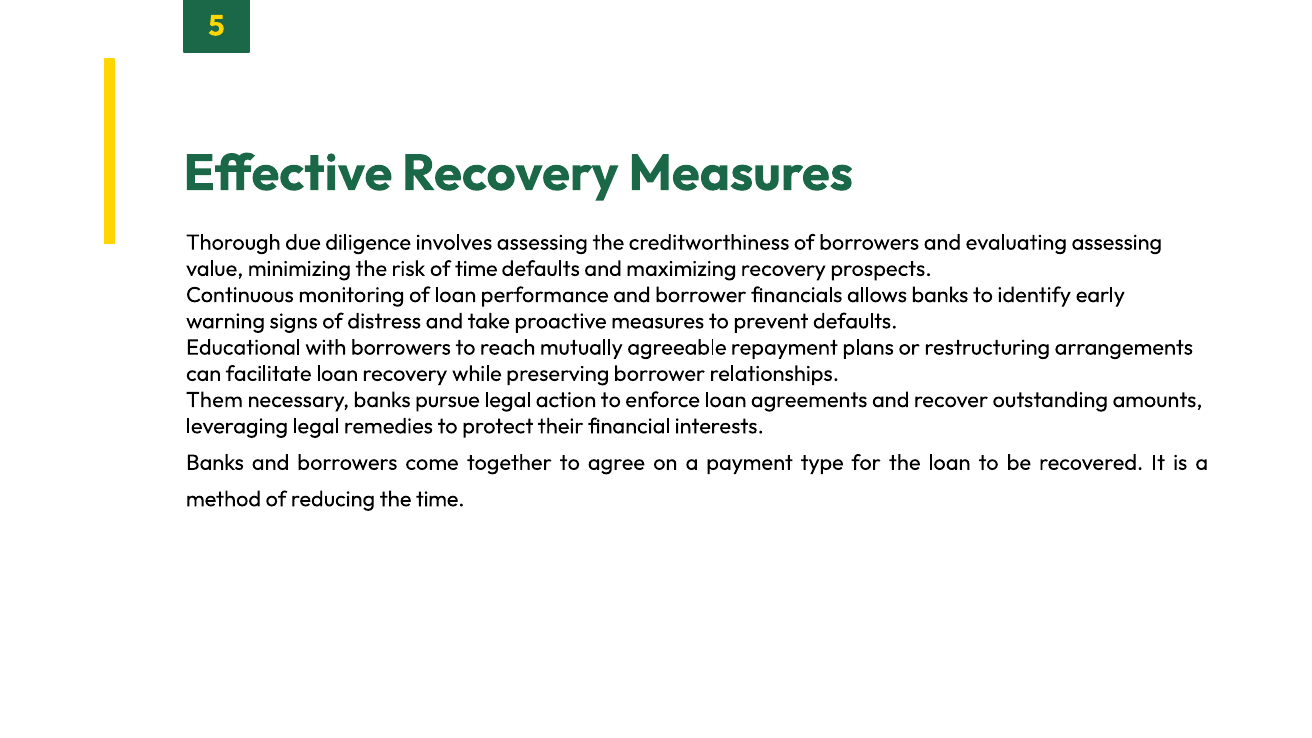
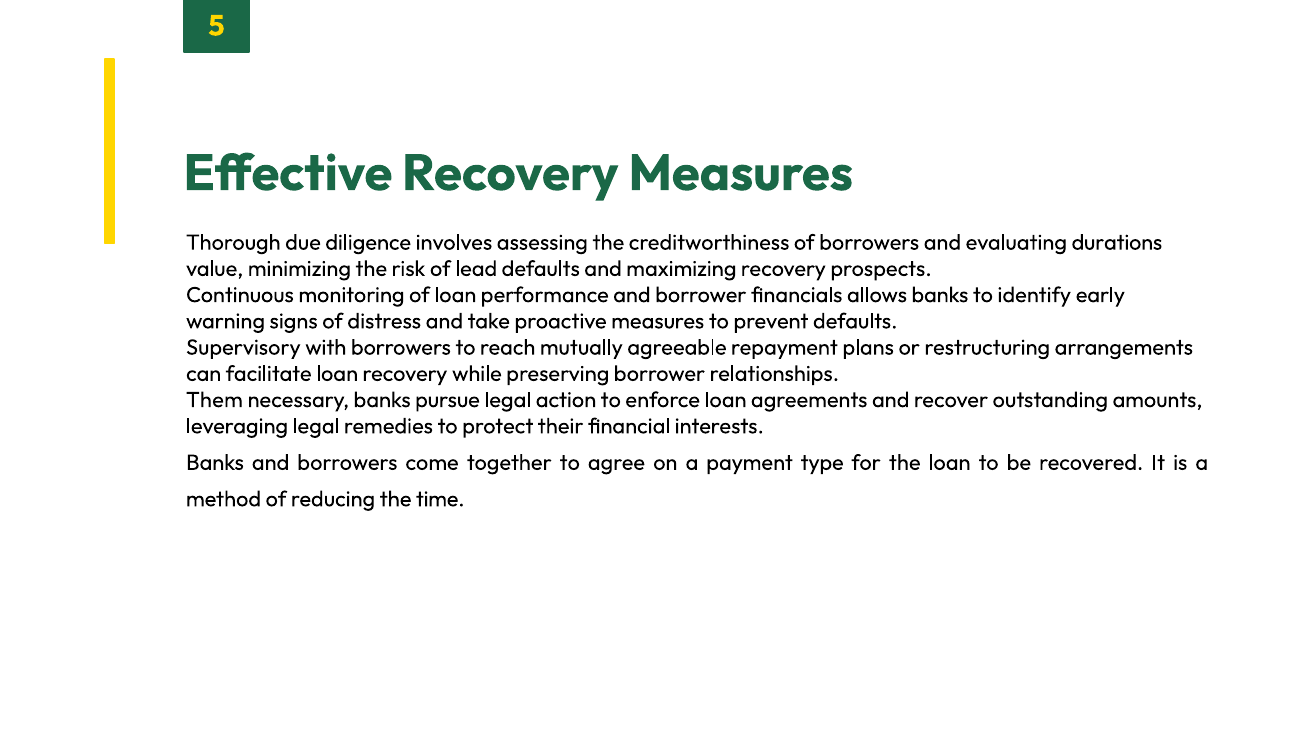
evaluating assessing: assessing -> durations (1117, 242)
of time: time -> lead (476, 269)
Educational: Educational -> Supervisory (243, 347)
